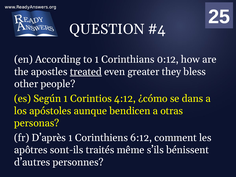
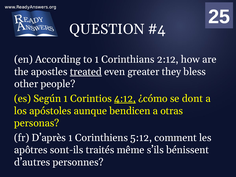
0:12: 0:12 -> 2:12 (168, 59)
4:12 underline: none -> present (125, 99)
dans: dans -> dont (192, 99)
6:12: 6:12 -> 5:12 (141, 138)
